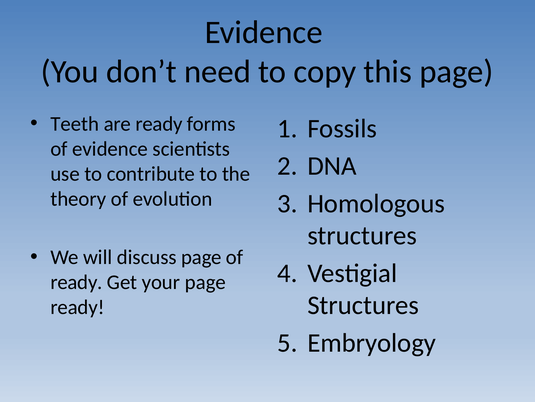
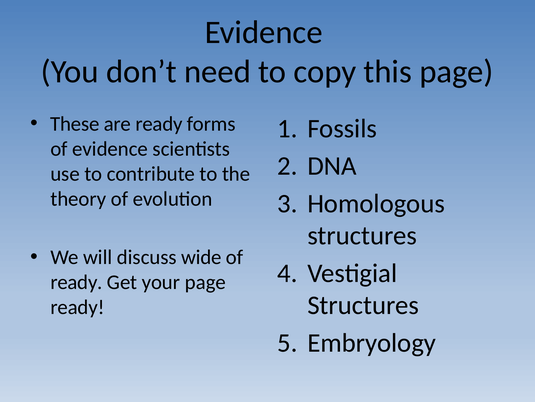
Teeth: Teeth -> These (75, 124)
discuss page: page -> wide (201, 257)
